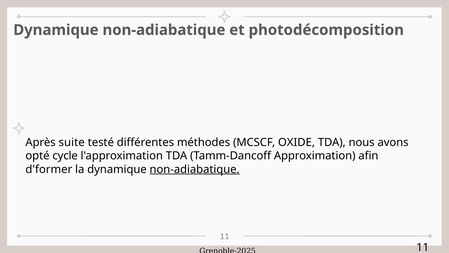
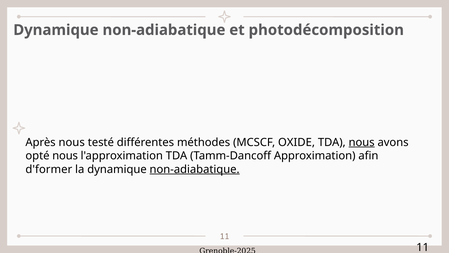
Après suite: suite -> nous (72, 142)
nous underline: none -> present (362, 142)
opté cycle: cycle -> nous (65, 156)
